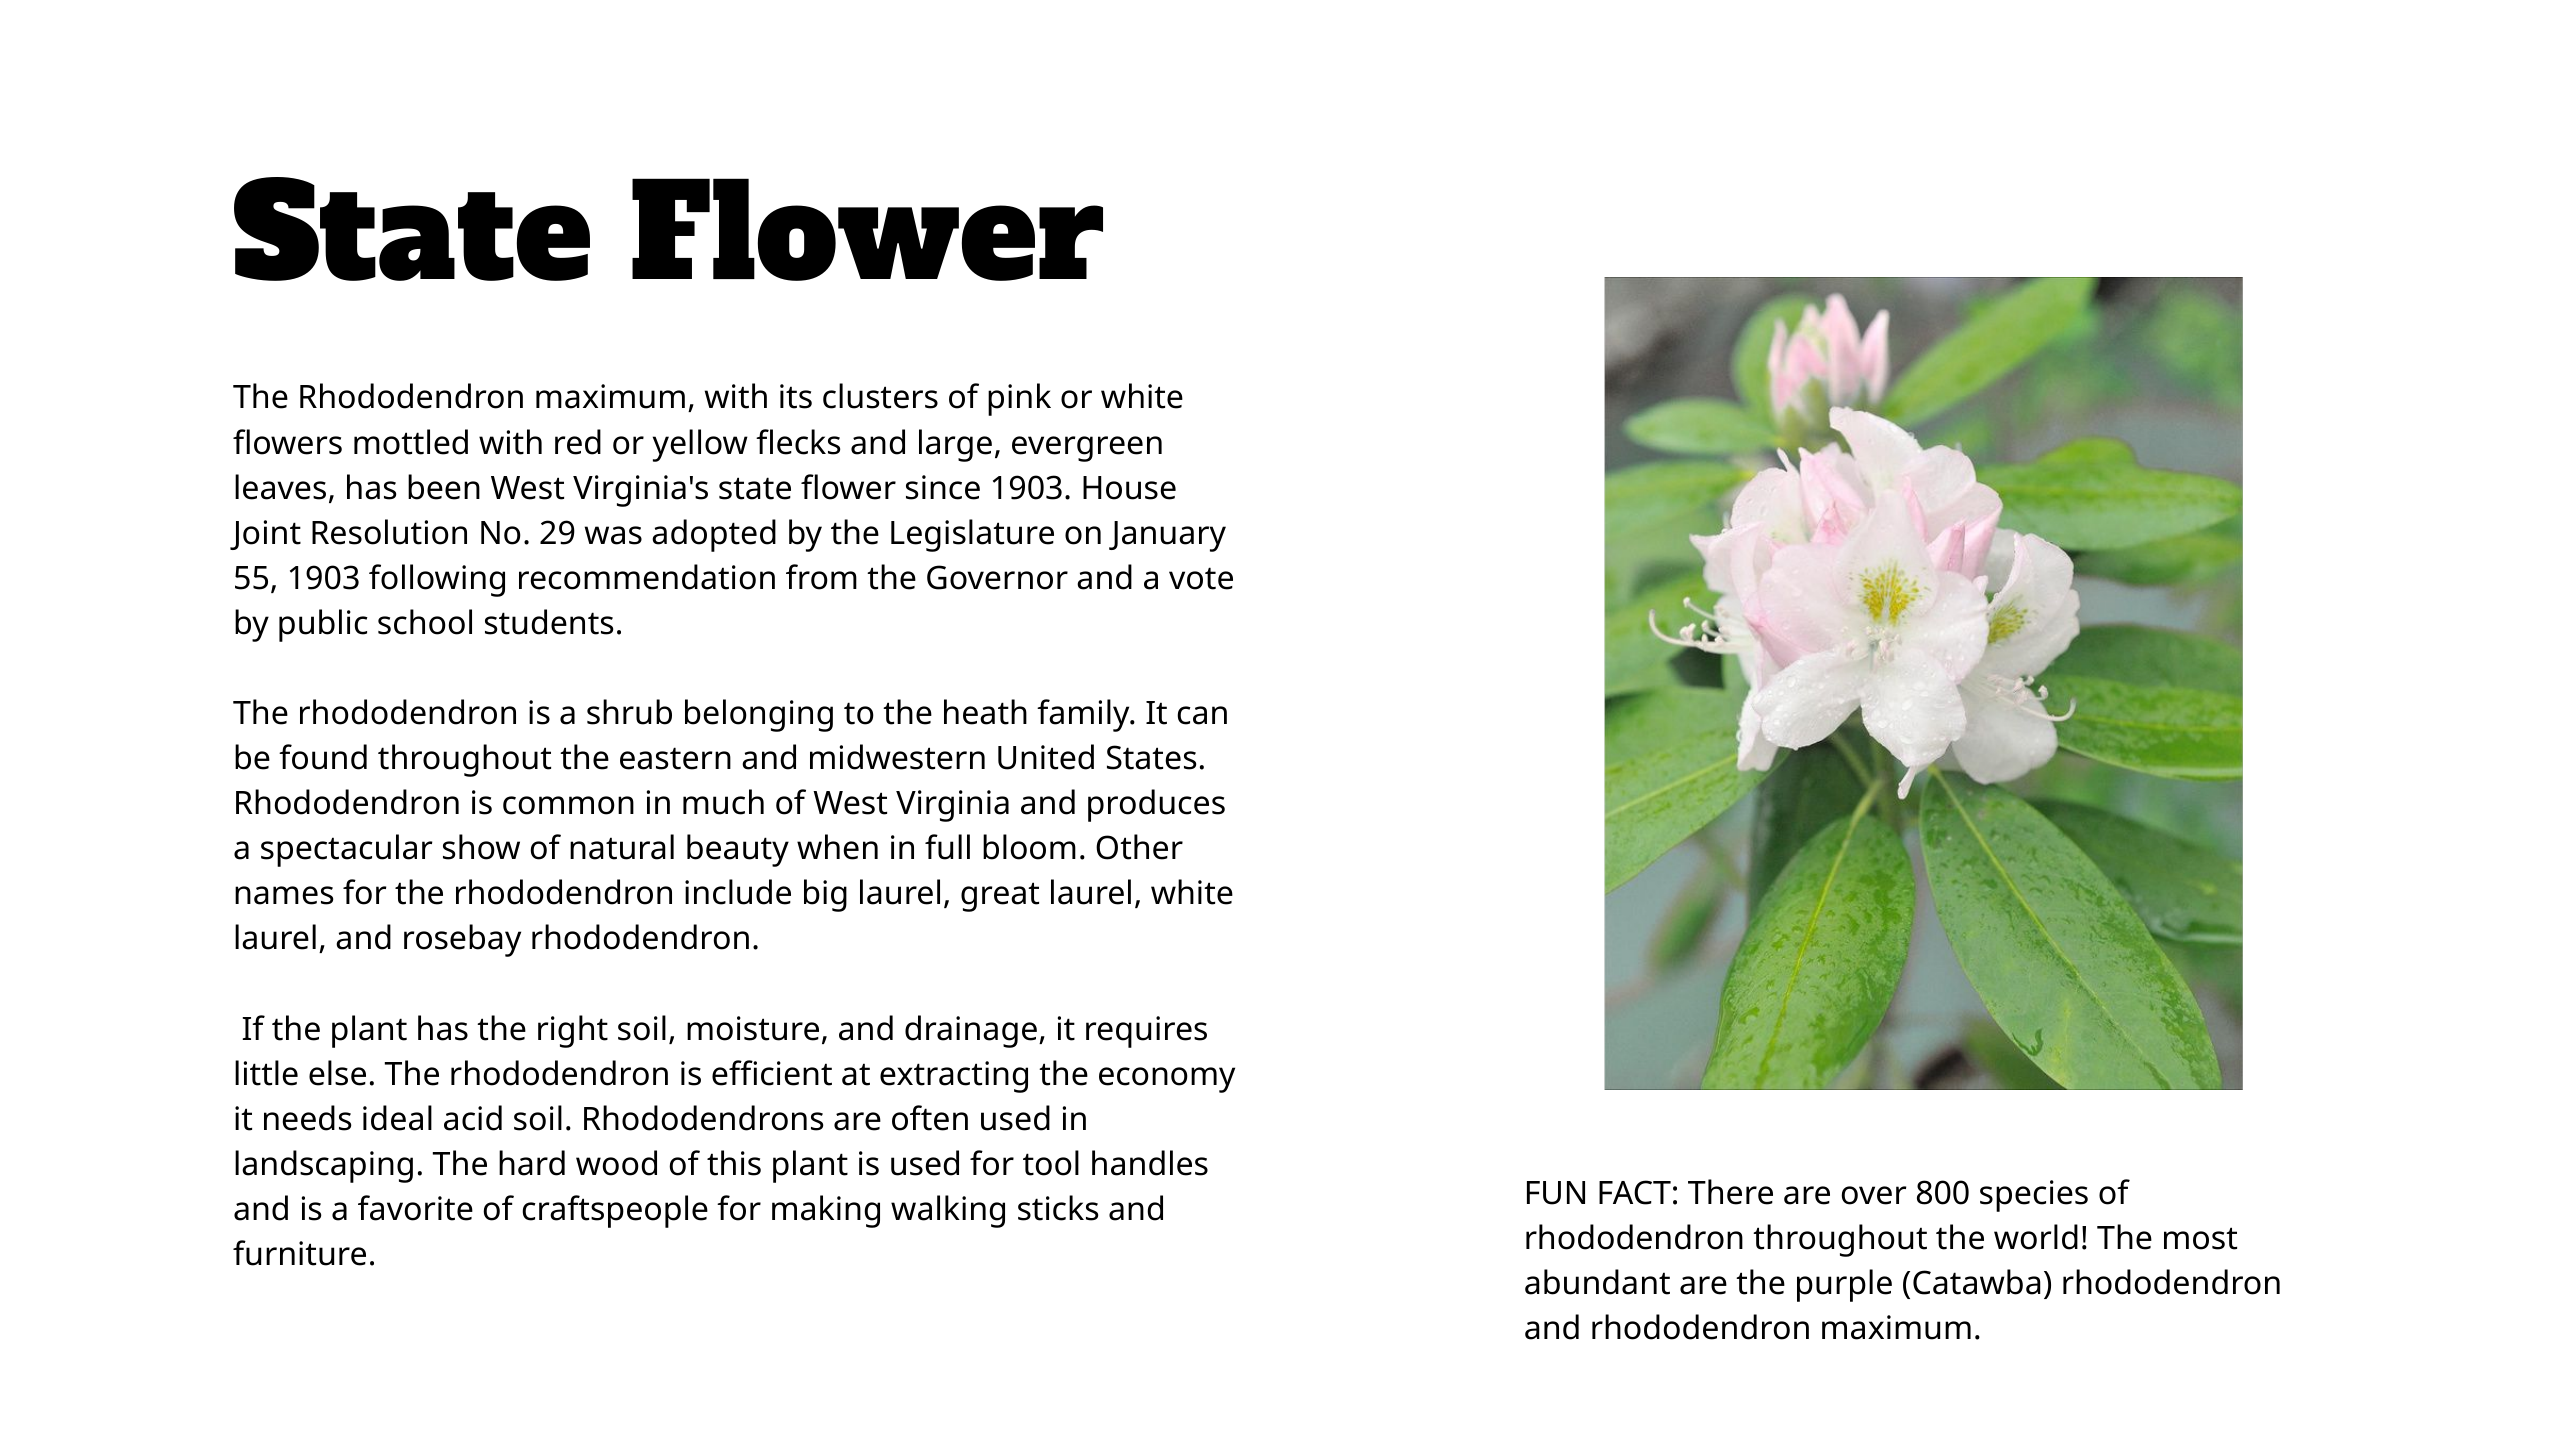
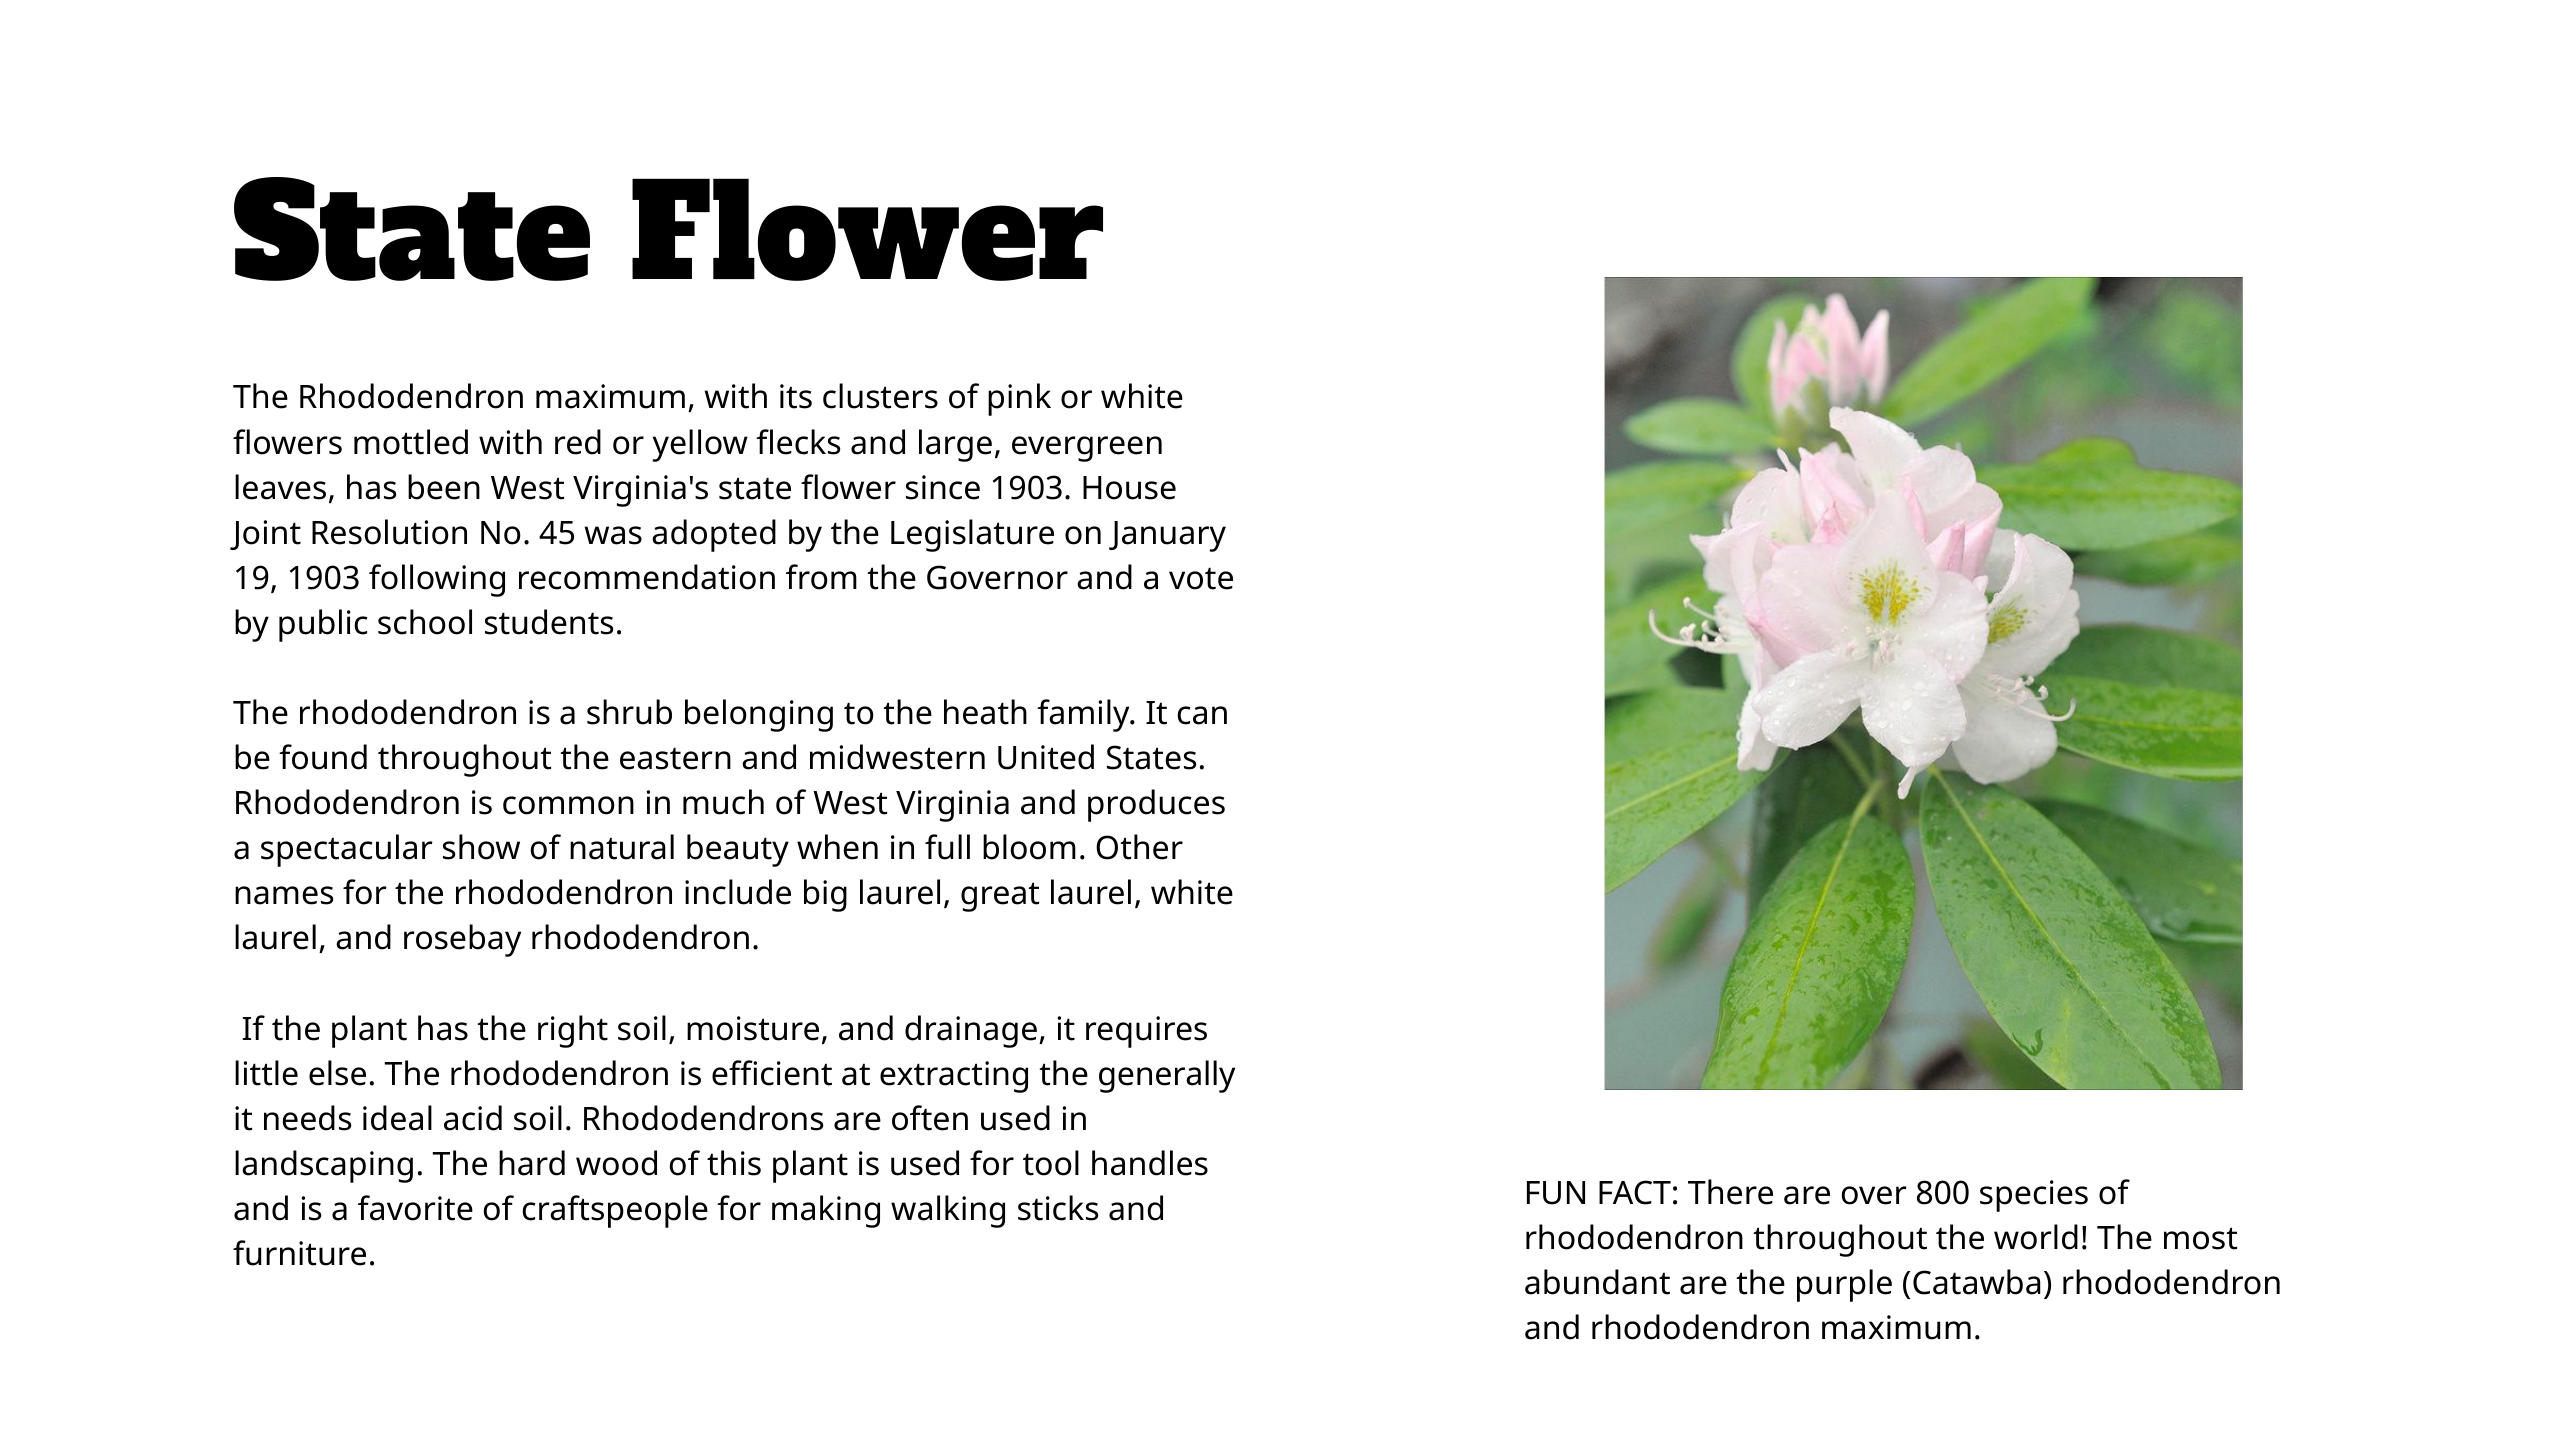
29: 29 -> 45 (558, 534)
55: 55 -> 19 (256, 579)
economy: economy -> generally (1166, 1075)
